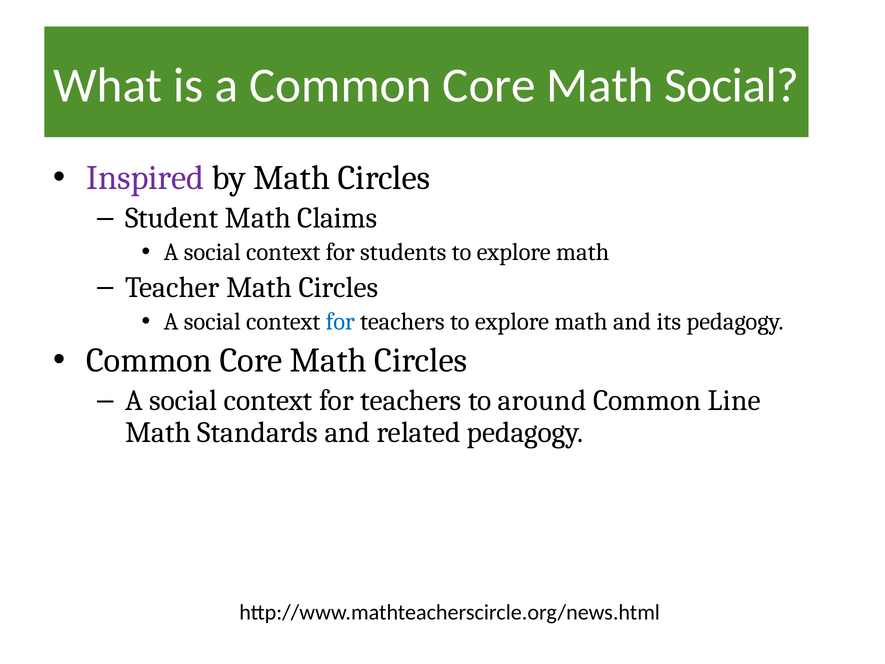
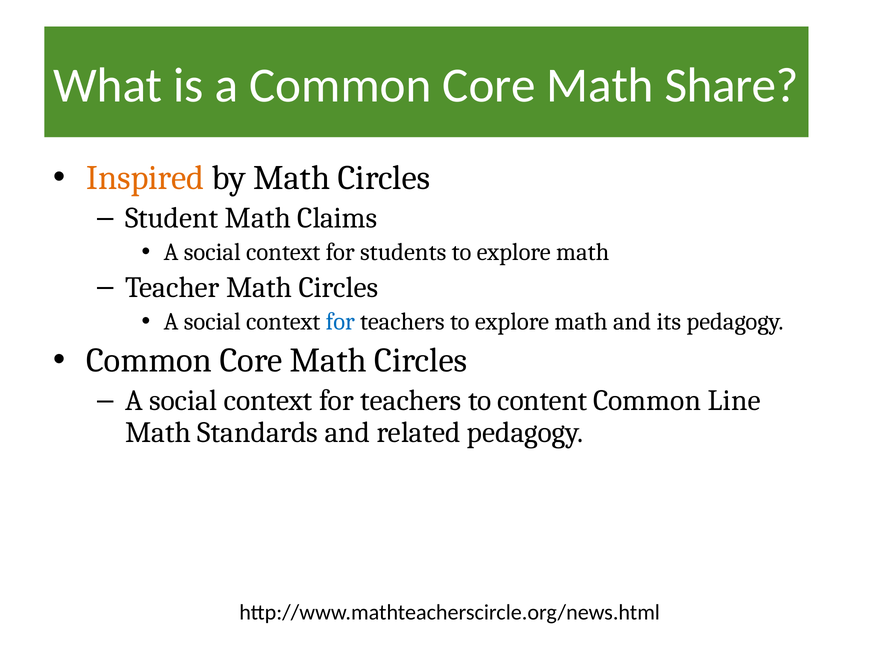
Math Social: Social -> Share (732, 85)
Inspired colour: purple -> orange (145, 178)
around: around -> content (542, 401)
